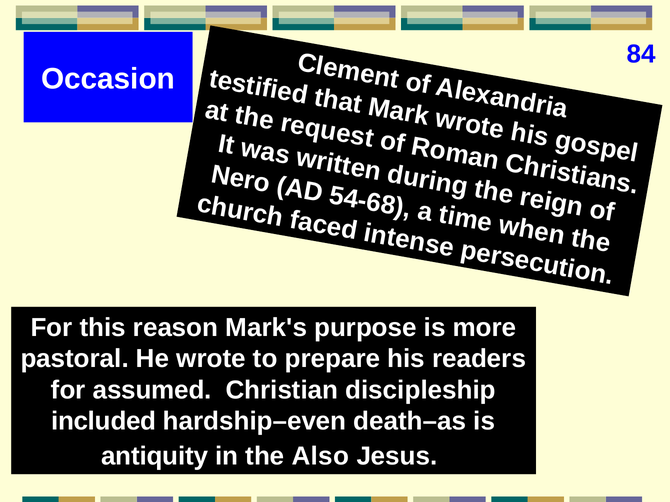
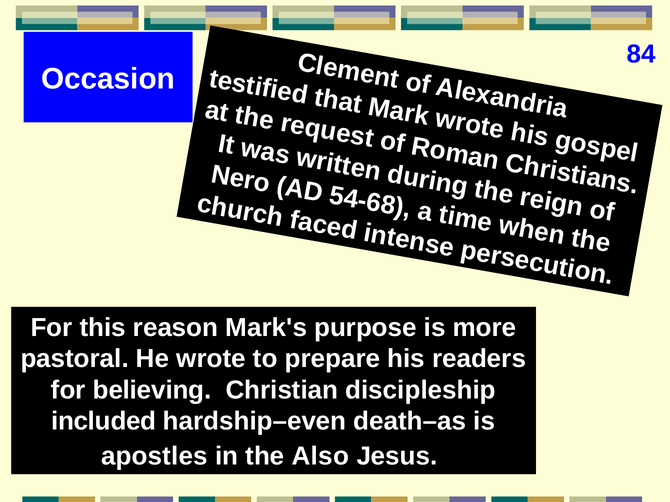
assumed: assumed -> believing (152, 390)
antiquity: antiquity -> apostles (154, 457)
